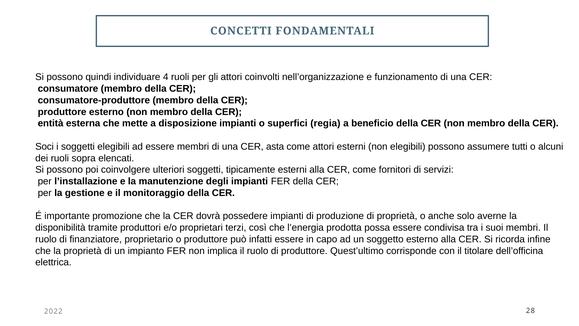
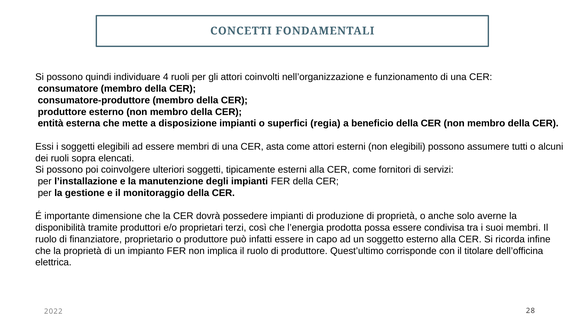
Soci: Soci -> Essi (44, 146)
promozione: promozione -> dimensione (117, 216)
